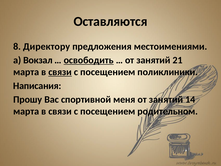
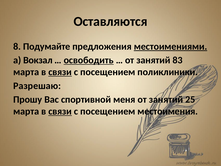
Директору: Директору -> Подумайте (47, 46)
местоимениями underline: none -> present (171, 46)
21: 21 -> 83 (178, 60)
Написания: Написания -> Разрешаю (37, 86)
14: 14 -> 25 (190, 99)
связи underline: none -> present (60, 111)
родительном: родительном -> местоимения (168, 111)
